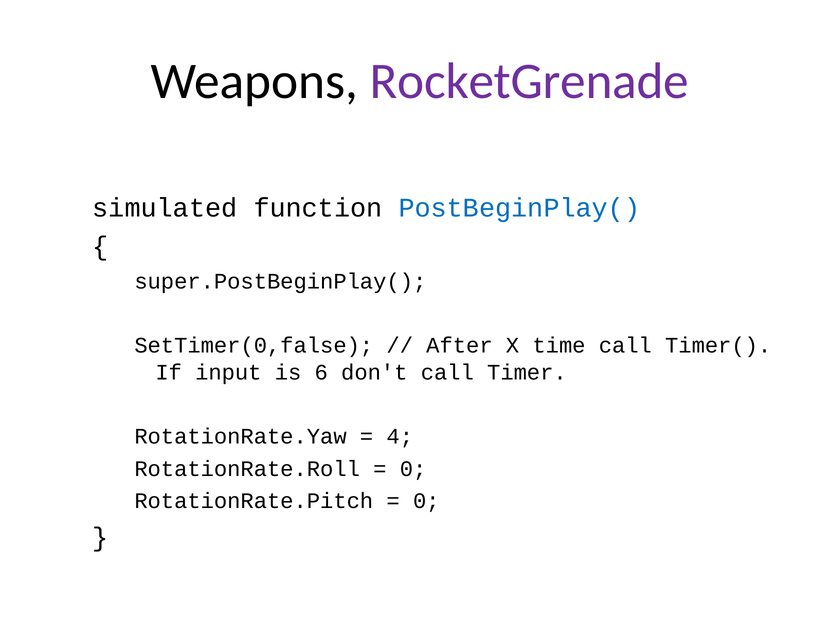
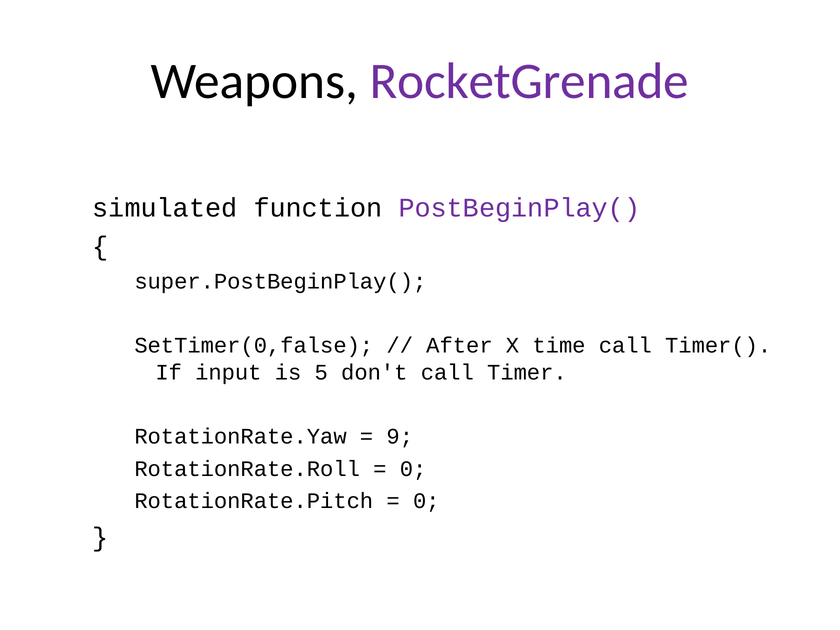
PostBeginPlay( colour: blue -> purple (519, 208)
6: 6 -> 5 (321, 372)
4: 4 -> 9 (400, 437)
